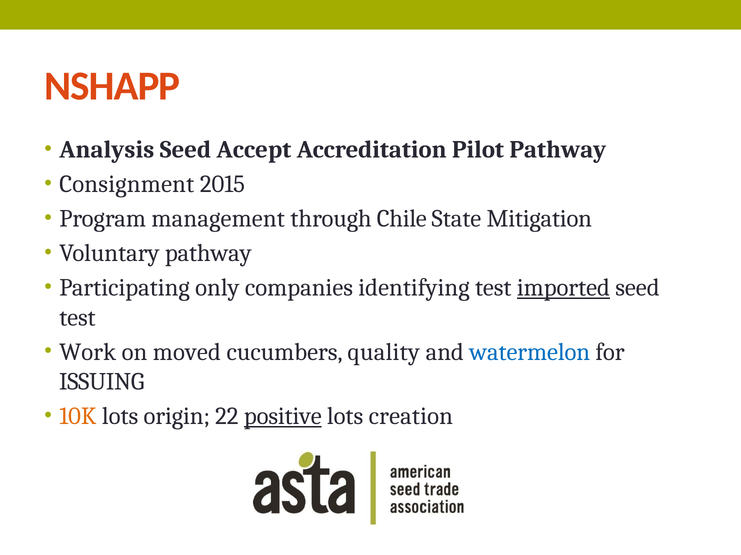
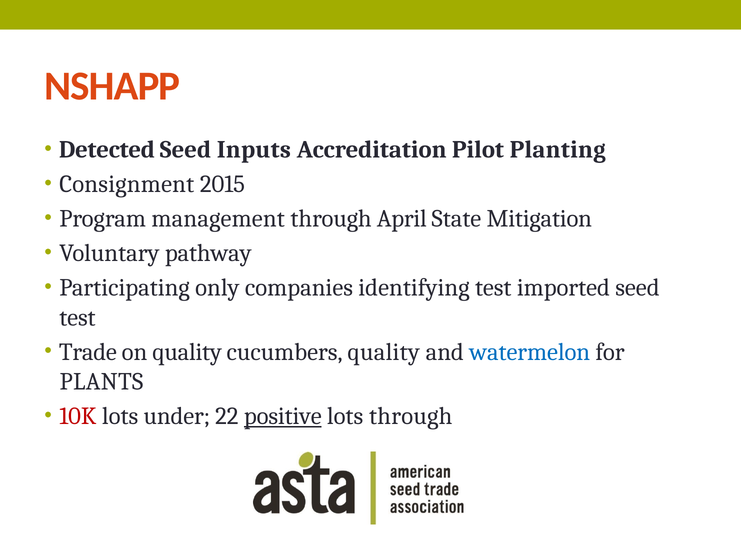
Analysis: Analysis -> Detected (107, 150)
Accept: Accept -> Inputs (254, 150)
Pilot Pathway: Pathway -> Planting (558, 150)
Chile: Chile -> April (402, 219)
imported underline: present -> none (563, 288)
Work: Work -> Trade (88, 352)
on moved: moved -> quality (187, 352)
ISSUING: ISSUING -> PLANTS (101, 382)
10K colour: orange -> red (78, 417)
origin: origin -> under (177, 417)
lots creation: creation -> through (411, 417)
